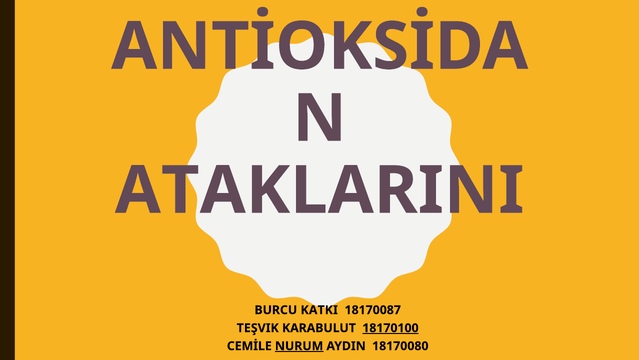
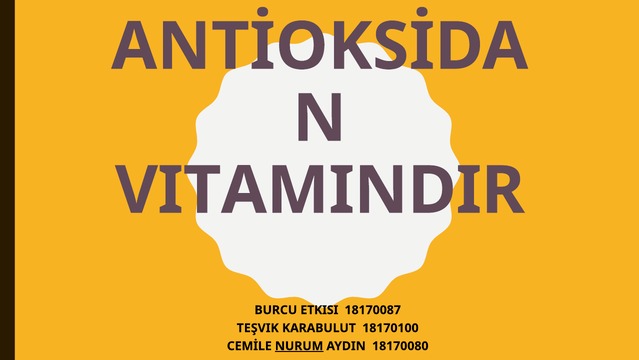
ATAKLARINI: ATAKLARINI -> VITAMINDIR (320, 191)
KATKI: KATKI -> ETKISI (319, 310)
18170100 underline: present -> none (390, 328)
